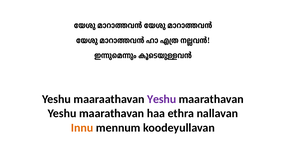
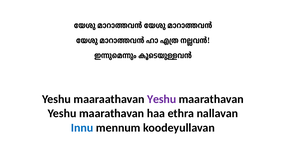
Innu colour: orange -> blue (82, 128)
